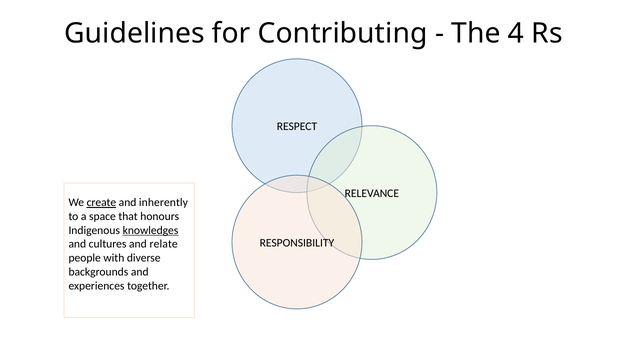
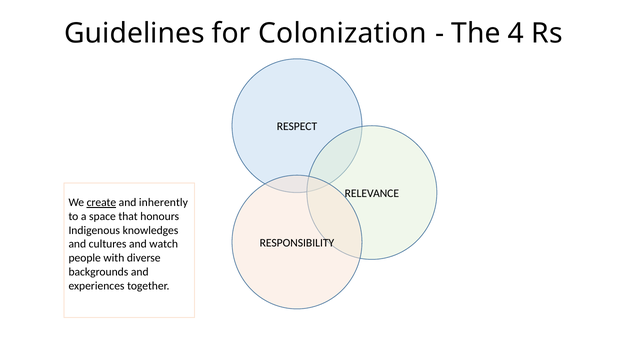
Contributing: Contributing -> Colonization (343, 33)
knowledges underline: present -> none (151, 230)
relate: relate -> watch (164, 244)
